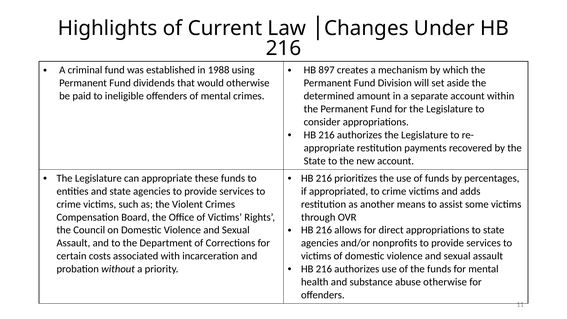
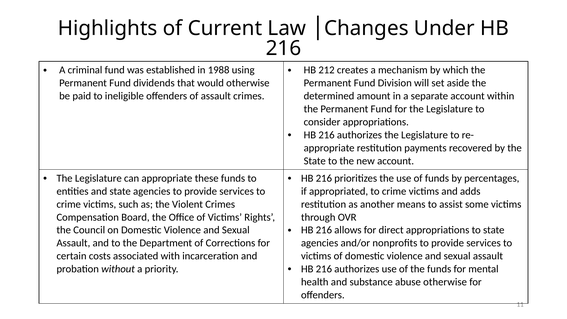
897: 897 -> 212 (327, 70)
of mental: mental -> assault (216, 96)
